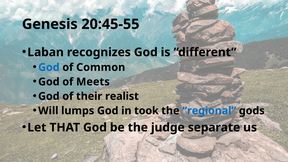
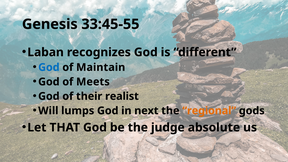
20:45-55: 20:45-55 -> 33:45-55 (110, 24)
Common: Common -> Maintain (101, 67)
took: took -> next (146, 111)
regional colour: blue -> orange (209, 111)
separate: separate -> absolute (214, 127)
